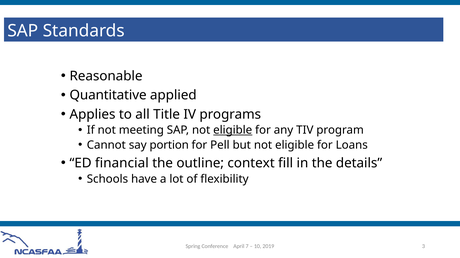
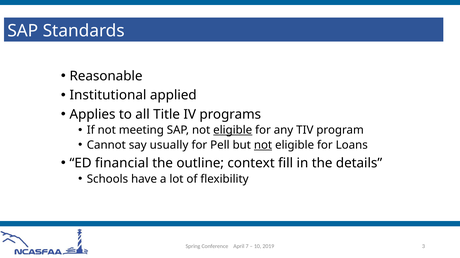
Quantitative: Quantitative -> Institutional (108, 95)
portion: portion -> usually (169, 145)
not underline: none -> present (263, 145)
